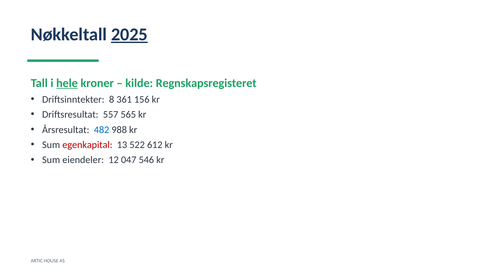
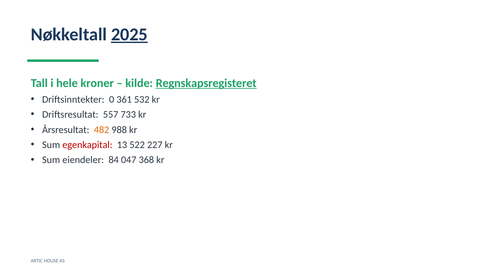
hele underline: present -> none (67, 83)
Regnskapsregisteret underline: none -> present (206, 83)
8: 8 -> 0 (112, 100)
156: 156 -> 532 (142, 100)
565: 565 -> 733 (128, 115)
482 colour: blue -> orange (102, 130)
612: 612 -> 227 (155, 145)
12: 12 -> 84 (114, 160)
546: 546 -> 368 (146, 160)
